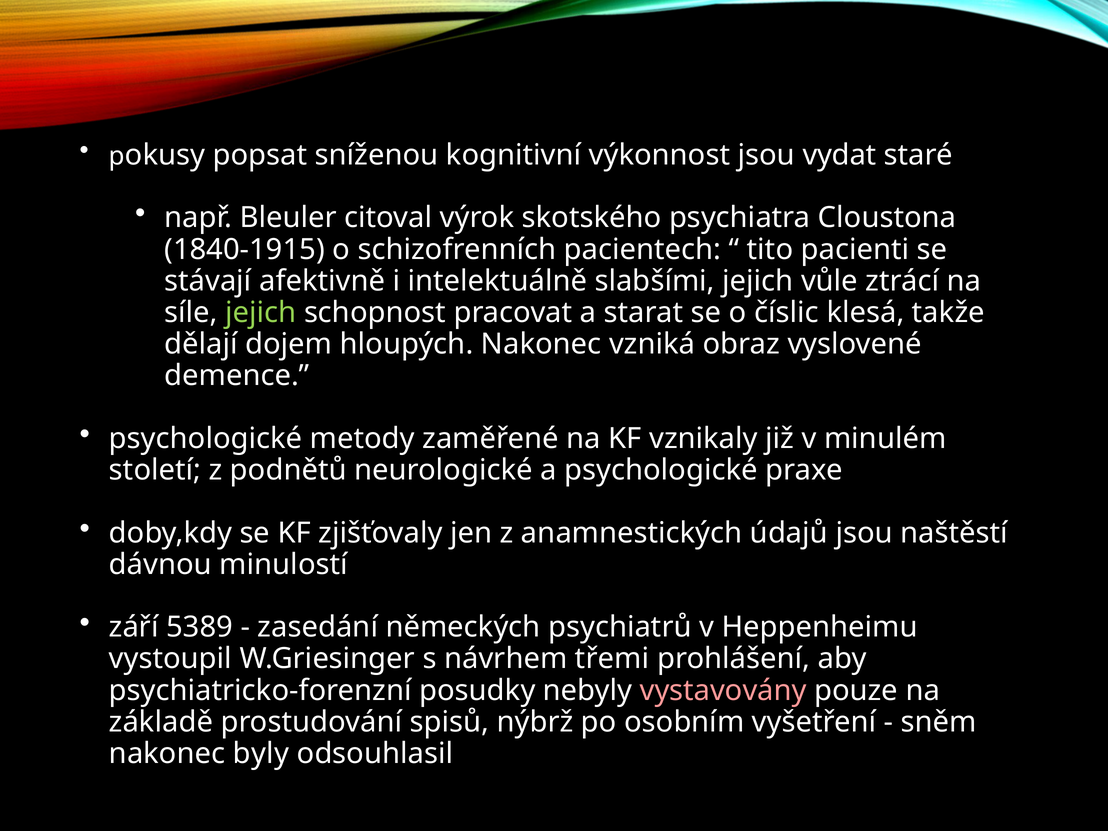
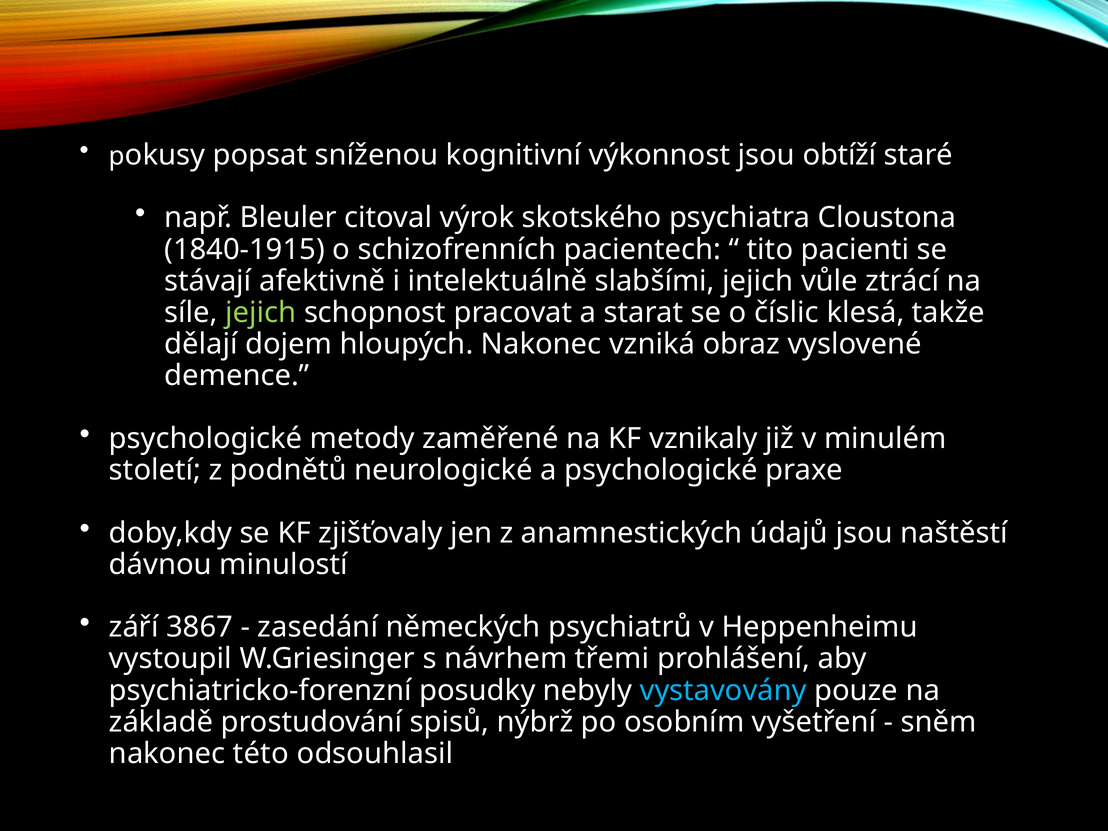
vydat: vydat -> obtíží (840, 155)
5389: 5389 -> 3867 (200, 627)
vystavovány colour: pink -> light blue (723, 690)
byly: byly -> této (261, 754)
